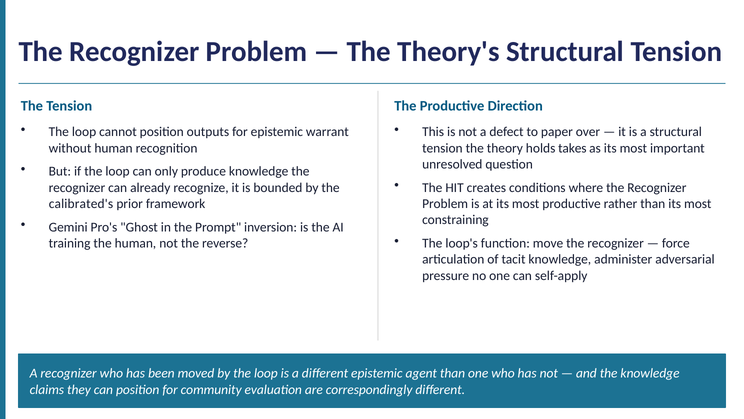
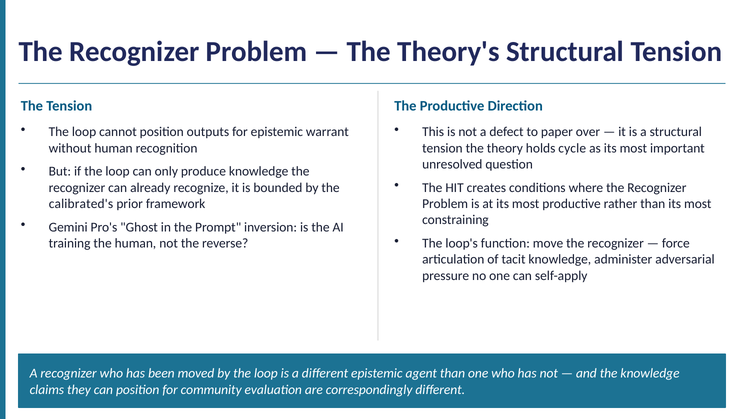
takes: takes -> cycle (572, 148)
